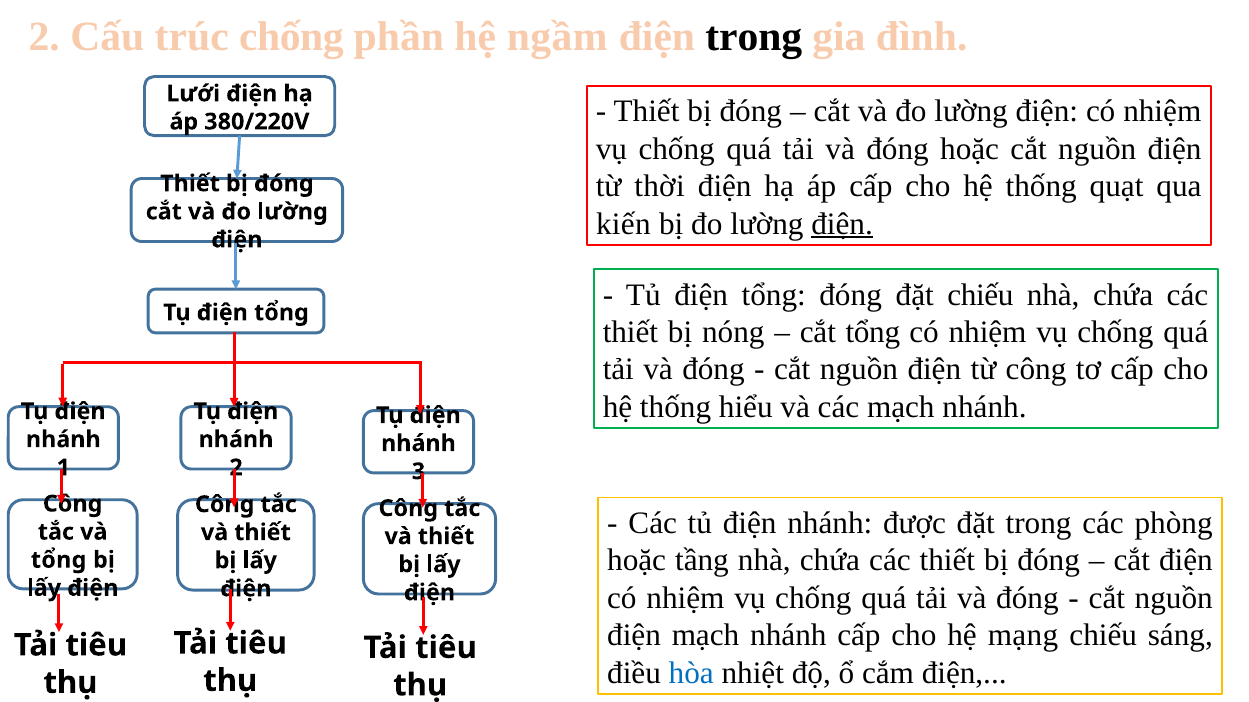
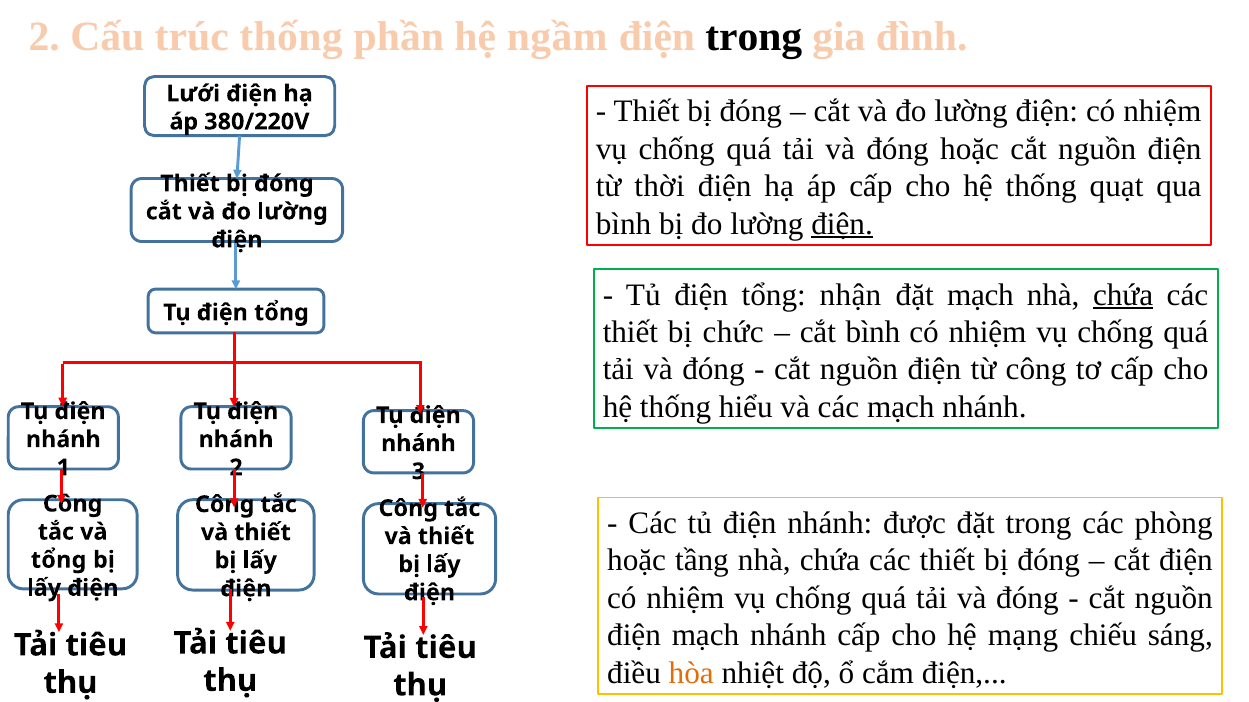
trúc chống: chống -> thống (291, 36)
kiến: kiến -> bình (624, 224)
tổng đóng: đóng -> nhận (851, 295)
đặt chiếu: chiếu -> mạch (980, 295)
chứa underline: none -> present (1123, 295)
nóng: nóng -> chức (733, 332)
cắt tổng: tổng -> bình (873, 332)
hòa colour: blue -> orange (691, 673)
